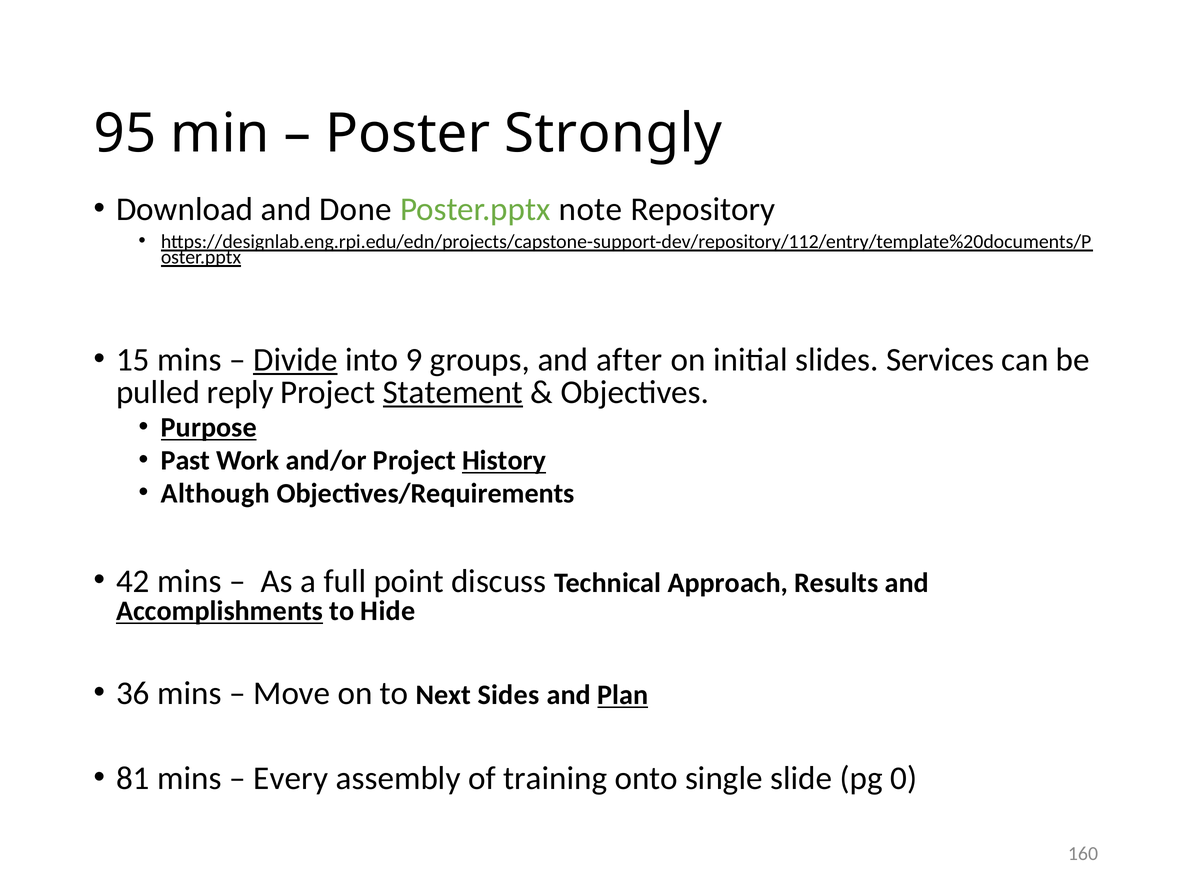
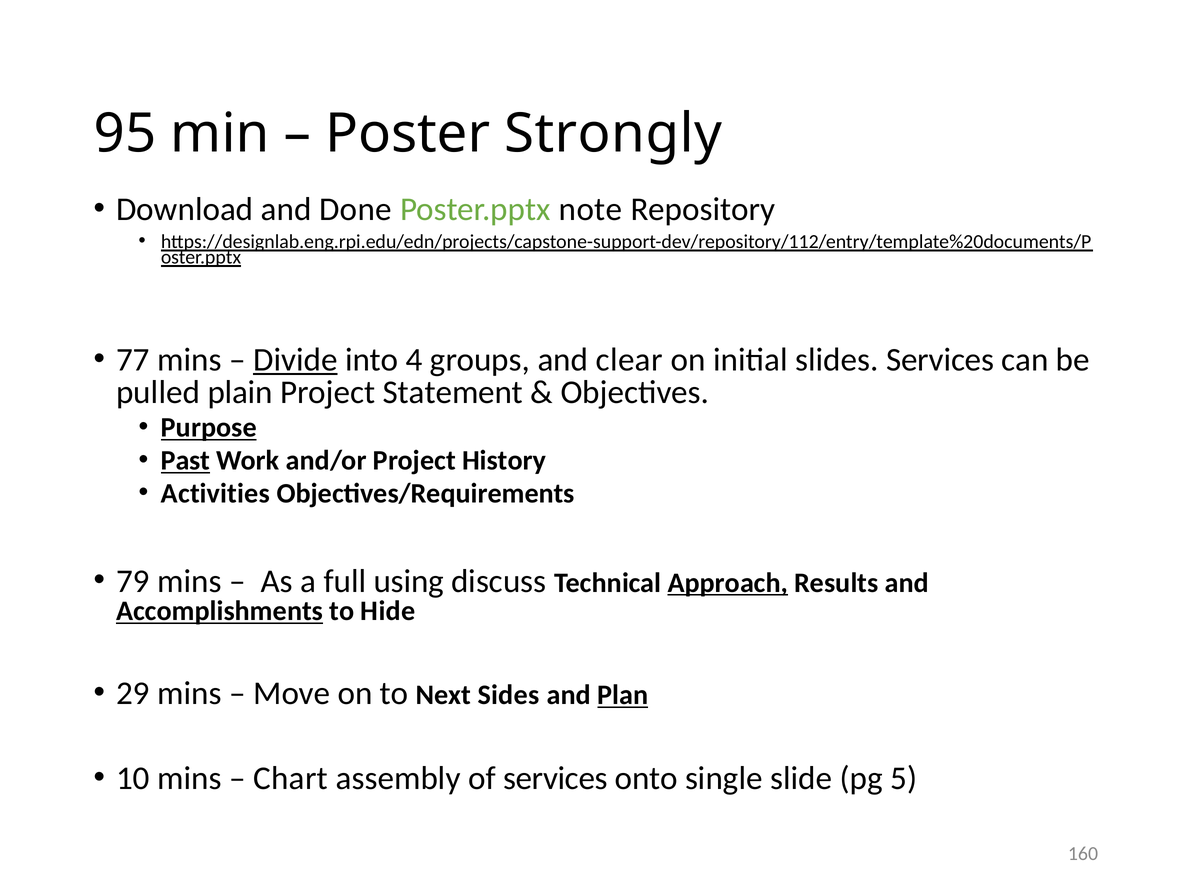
15: 15 -> 77 (133, 360)
9: 9 -> 4 (414, 360)
after: after -> clear (629, 360)
reply: reply -> plain (240, 392)
Statement underline: present -> none (453, 392)
Past underline: none -> present (185, 461)
History underline: present -> none (504, 461)
Although: Although -> Activities (215, 493)
42: 42 -> 79 (133, 581)
point: point -> using (409, 581)
Approach underline: none -> present (728, 583)
36: 36 -> 29 (133, 693)
81: 81 -> 10 (133, 778)
Every: Every -> Chart (291, 778)
of training: training -> services (555, 778)
0: 0 -> 5 (904, 778)
